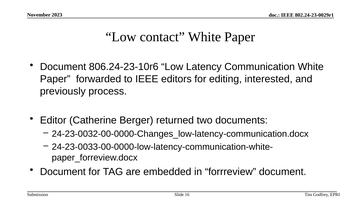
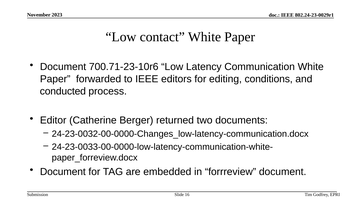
806.24-23-10r6: 806.24-23-10r6 -> 700.71-23-10r6 (124, 67)
interested: interested -> conditions (269, 79)
previously: previously -> conducted (63, 91)
